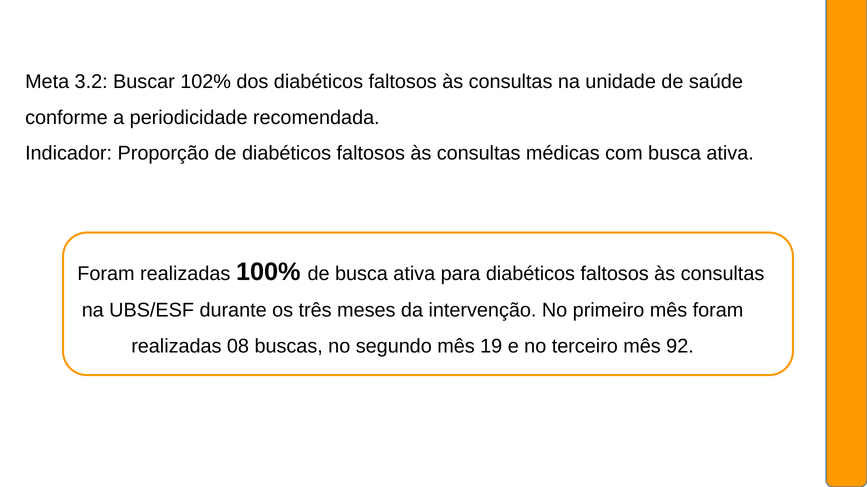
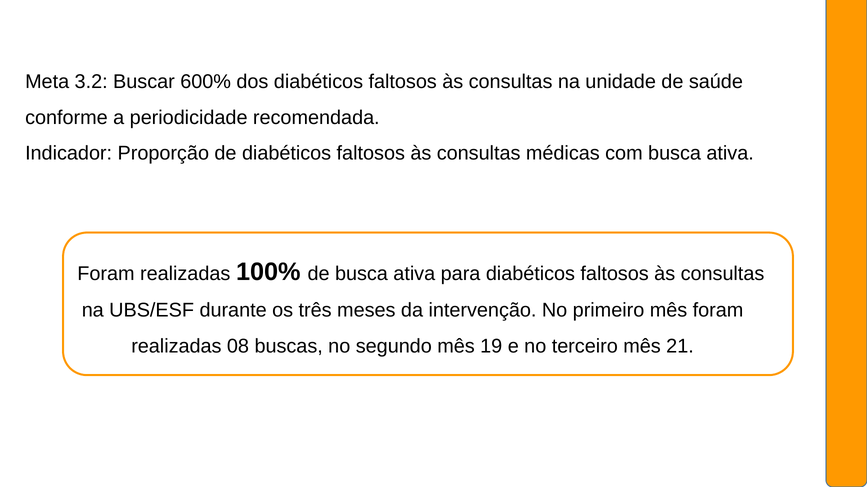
102%: 102% -> 600% (206, 82)
92: 92 -> 21 (680, 346)
